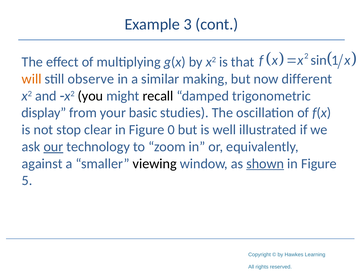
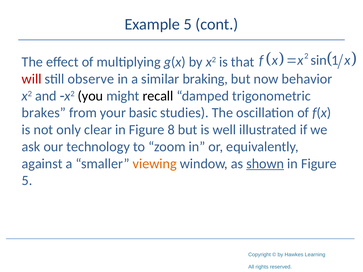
Example 3: 3 -> 5 (188, 24)
will colour: orange -> red (32, 79)
making: making -> braking (205, 79)
different: different -> behavior (307, 79)
display: display -> brakes (44, 113)
stop: stop -> only (69, 130)
0: 0 -> 8 (171, 130)
our underline: present -> none (53, 147)
viewing colour: black -> orange (155, 164)
